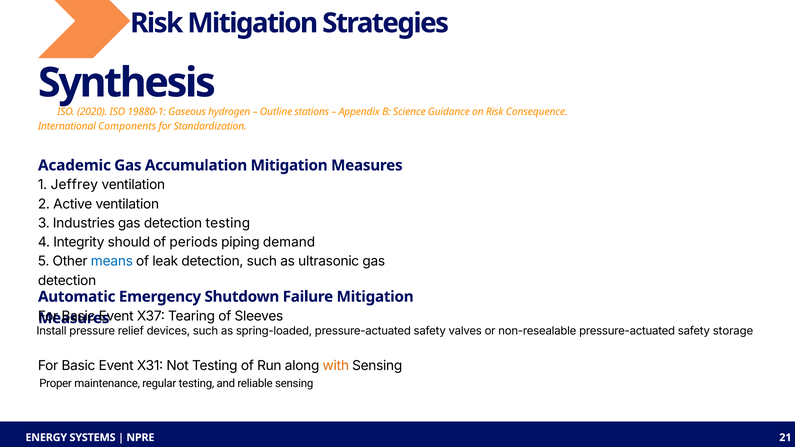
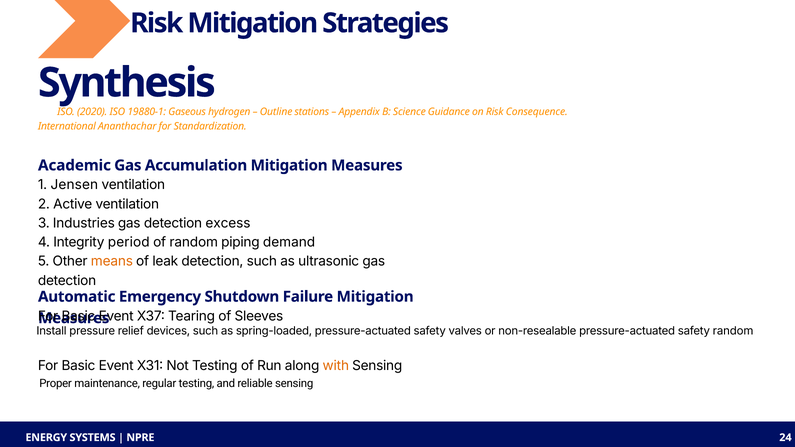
Components: Components -> Ananthachar (127, 126)
Jeffrey: Jeffrey -> Jensen (74, 185)
detection testing: testing -> excess (228, 223)
should: should -> period (129, 242)
of periods: periods -> random (194, 242)
means colour: blue -> orange (112, 262)
safety storage: storage -> random (733, 331)
21: 21 -> 24 (785, 438)
